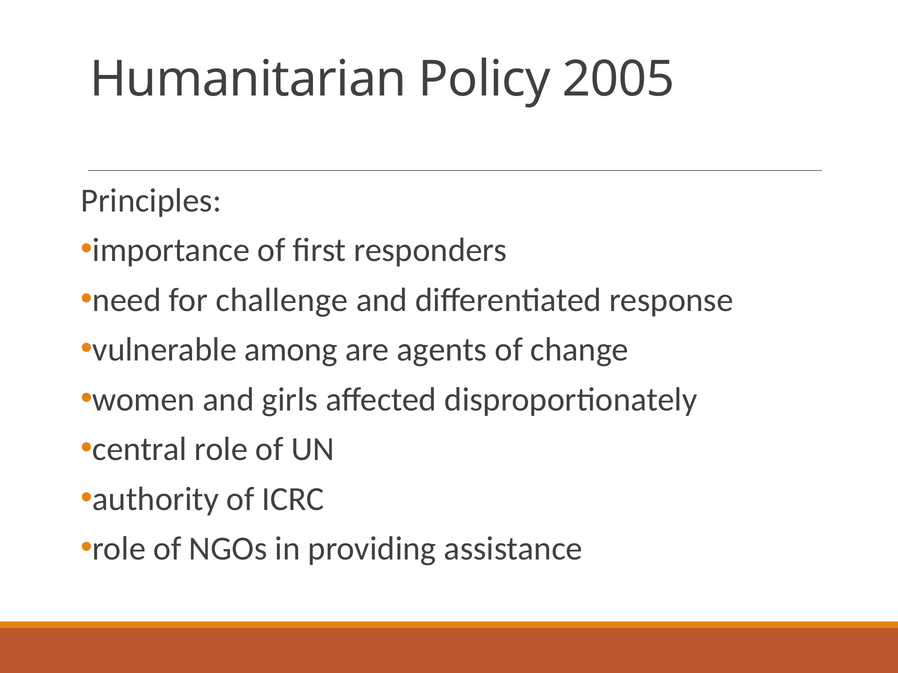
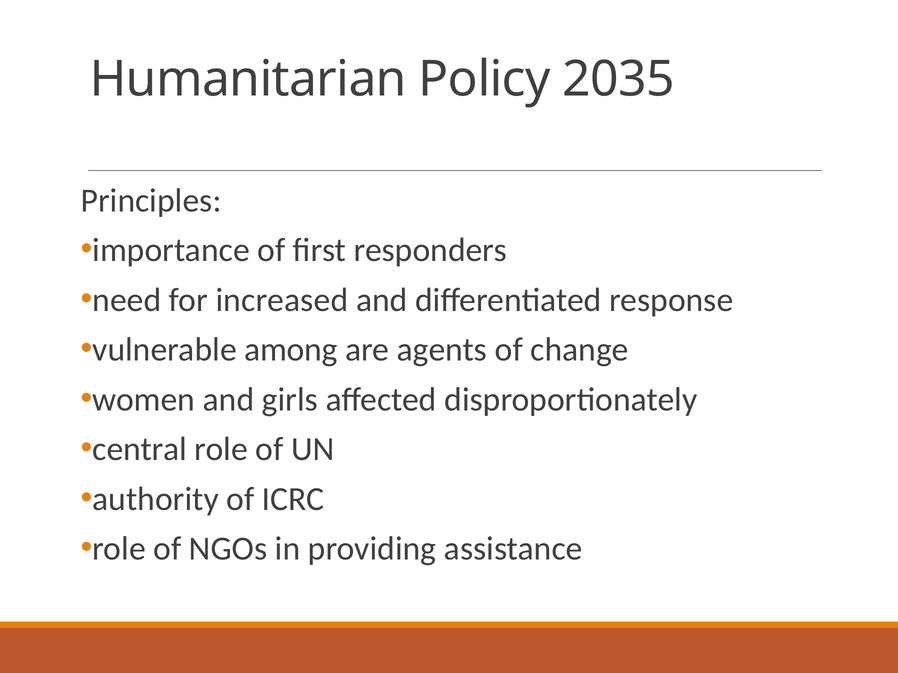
2005: 2005 -> 2035 (619, 80)
challenge: challenge -> increased (282, 300)
